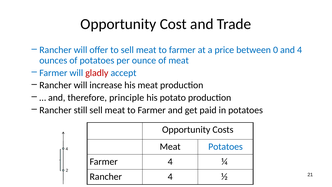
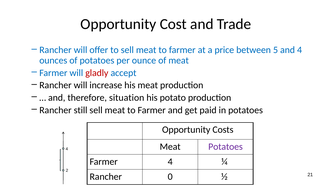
0: 0 -> 5 (276, 50)
principle: principle -> situation (127, 98)
Potatoes colour: blue -> purple (226, 146)
Rancher 4: 4 -> 0 (170, 176)
